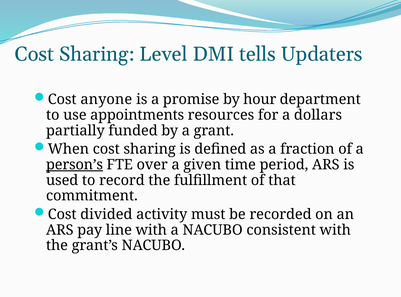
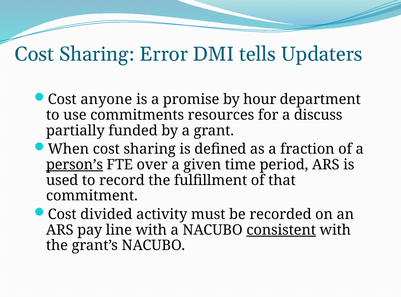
Level: Level -> Error (164, 54)
appointments: appointments -> commitments (137, 115)
dollars: dollars -> discuss (318, 115)
consistent underline: none -> present (281, 230)
